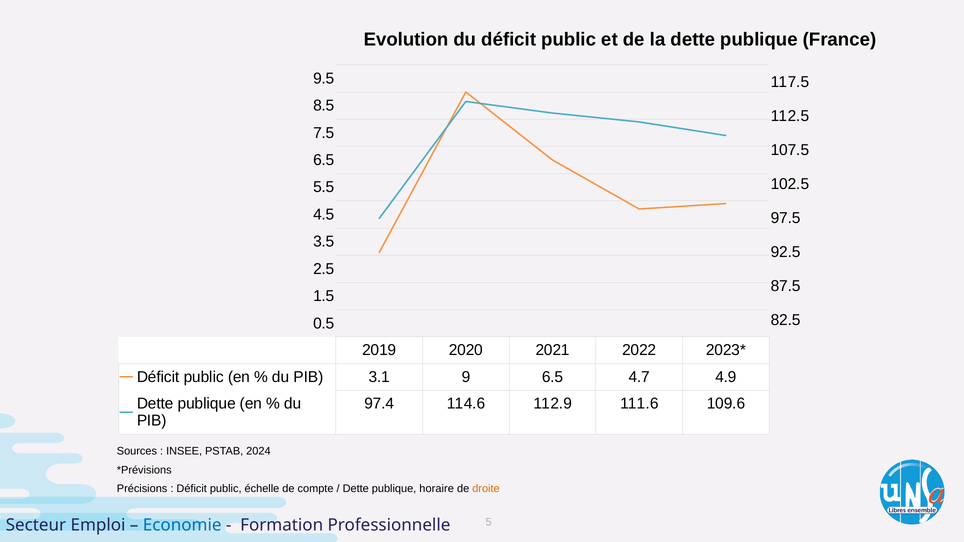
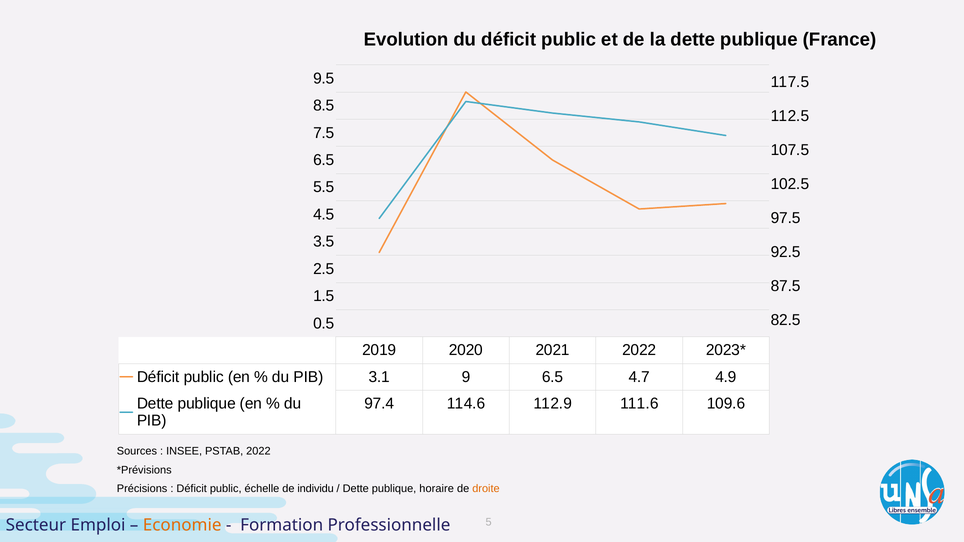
PSTAB 2024: 2024 -> 2022 (258, 451)
compte: compte -> individu (316, 489)
Economie colour: blue -> orange (182, 525)
